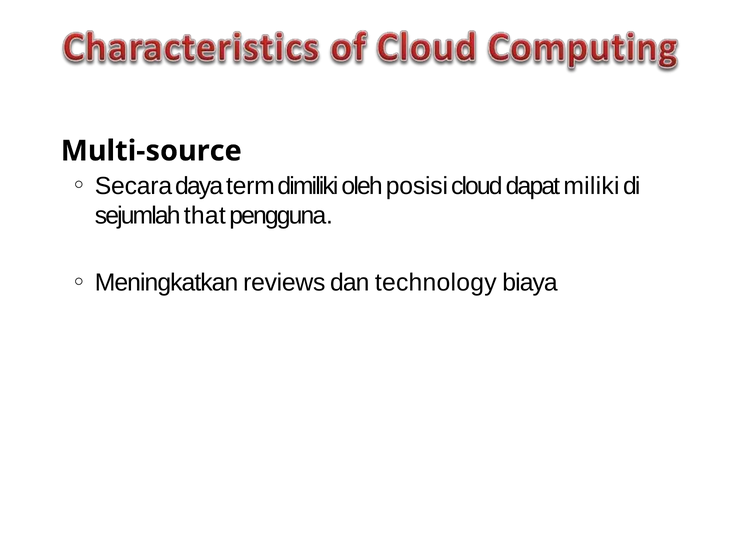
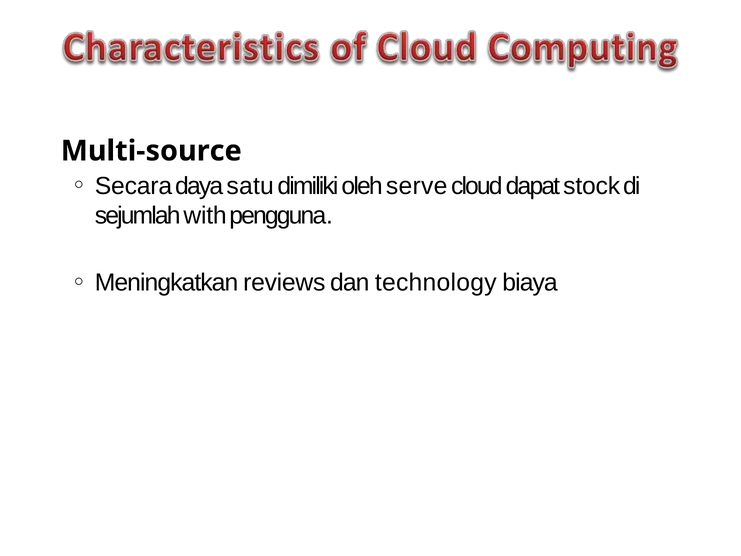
term: term -> satu (250, 186)
posisi: posisi -> serve (417, 186)
miliki: miliki -> stock (592, 186)
that: that -> with (205, 216)
